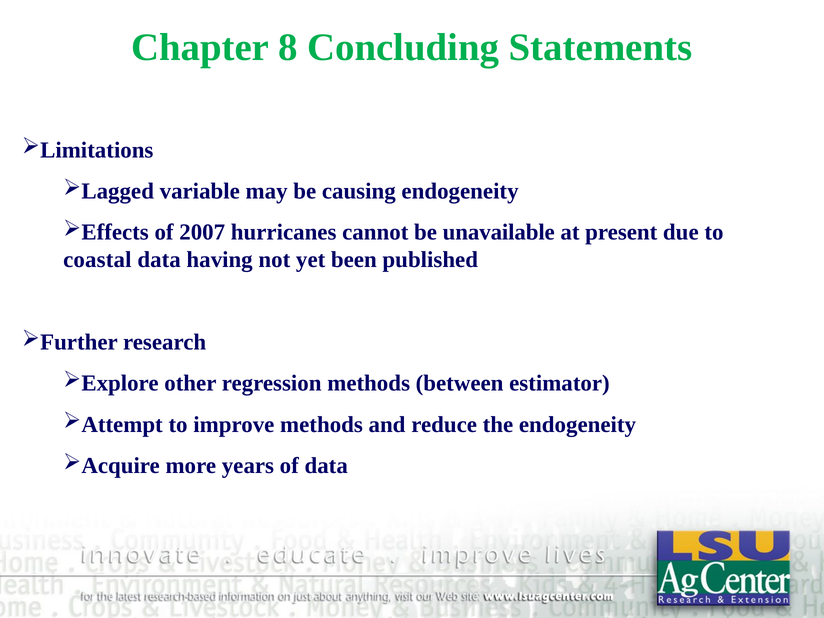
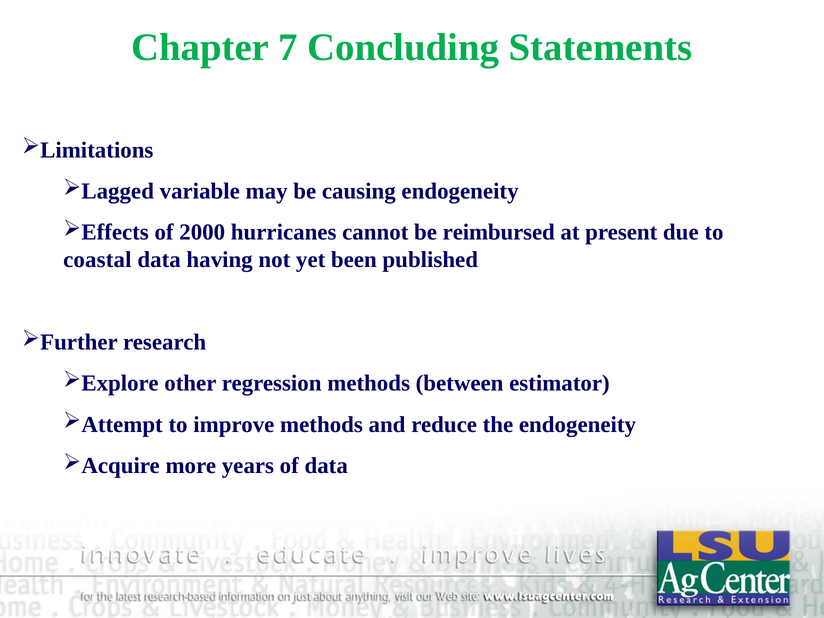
8: 8 -> 7 (288, 47)
2007: 2007 -> 2000 (202, 232)
unavailable: unavailable -> reimbursed (499, 232)
